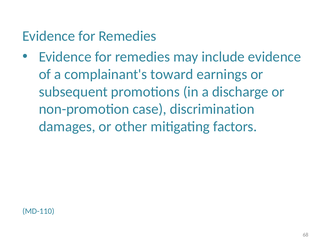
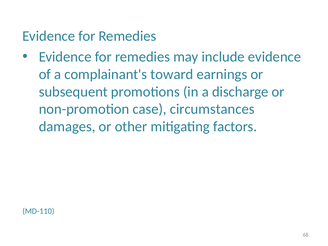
discrimination: discrimination -> circumstances (212, 109)
